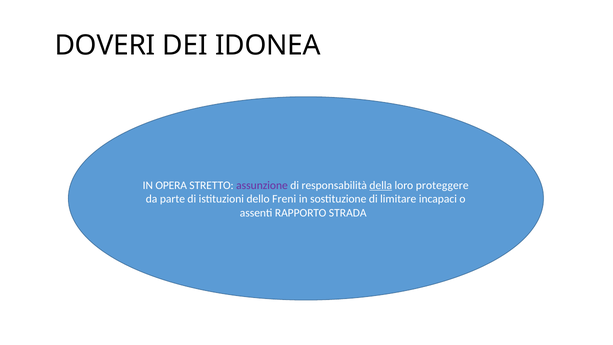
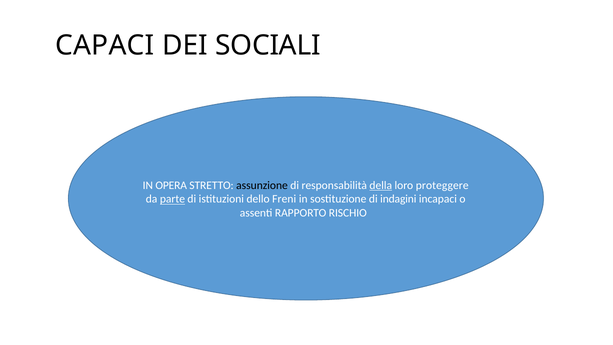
DOVERI: DOVERI -> CAPACI (105, 46)
IDONEA: IDONEA -> SOCIALI (268, 46)
assunzione colour: purple -> black (262, 185)
parte underline: none -> present (172, 199)
limitare: limitare -> indagini (398, 199)
STRADA: STRADA -> RISCHIO (348, 213)
